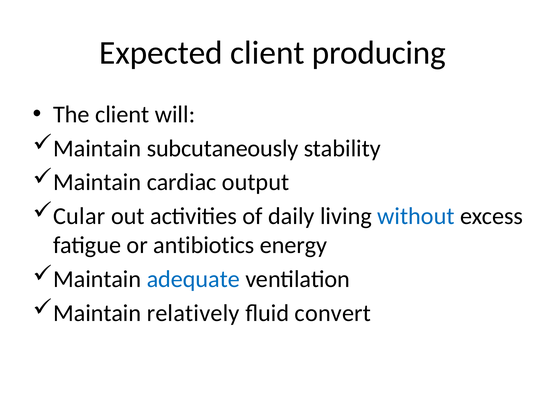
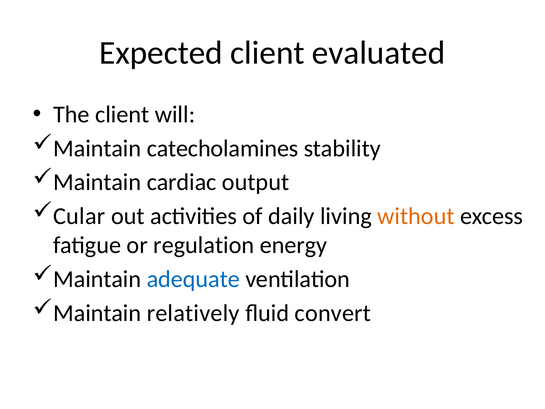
producing: producing -> evaluated (379, 53)
subcutaneously: subcutaneously -> catecholamines (223, 148)
without colour: blue -> orange (416, 216)
antibiotics: antibiotics -> regulation (204, 245)
